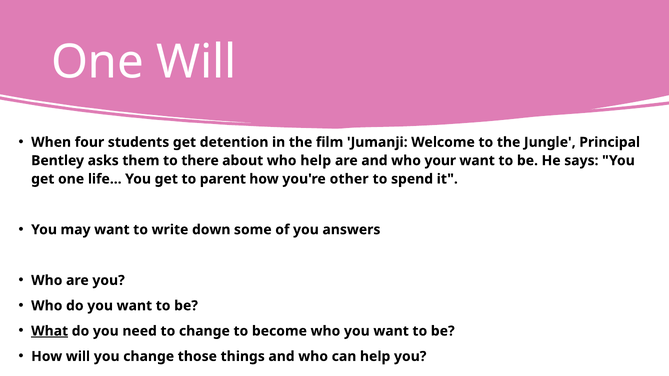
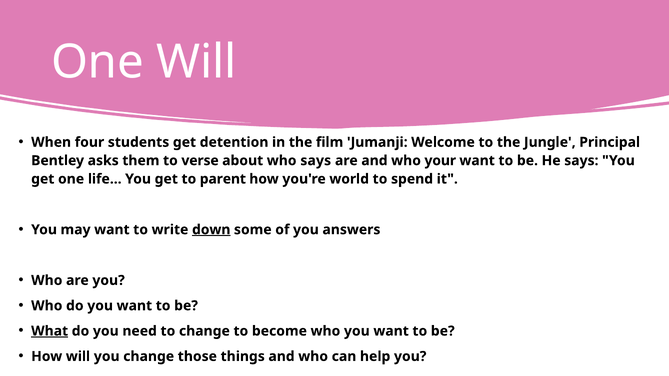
there: there -> verse (200, 161)
who help: help -> says (316, 161)
other: other -> world (349, 179)
down underline: none -> present (211, 230)
